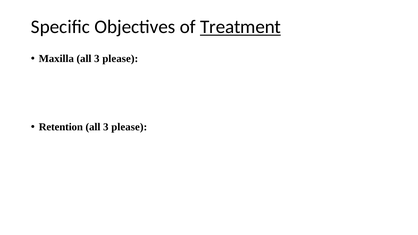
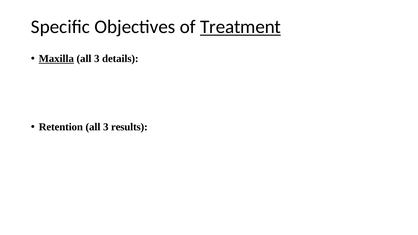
Maxilla underline: none -> present (56, 59)
please: please -> details (120, 59)
please: please -> results (129, 127)
